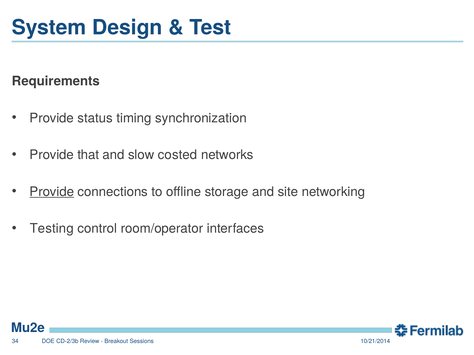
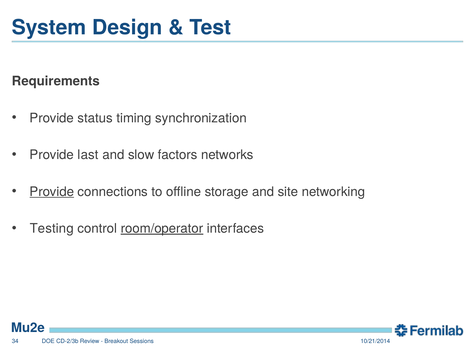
that: that -> last (88, 155)
costed: costed -> factors (178, 155)
room/operator underline: none -> present (162, 229)
